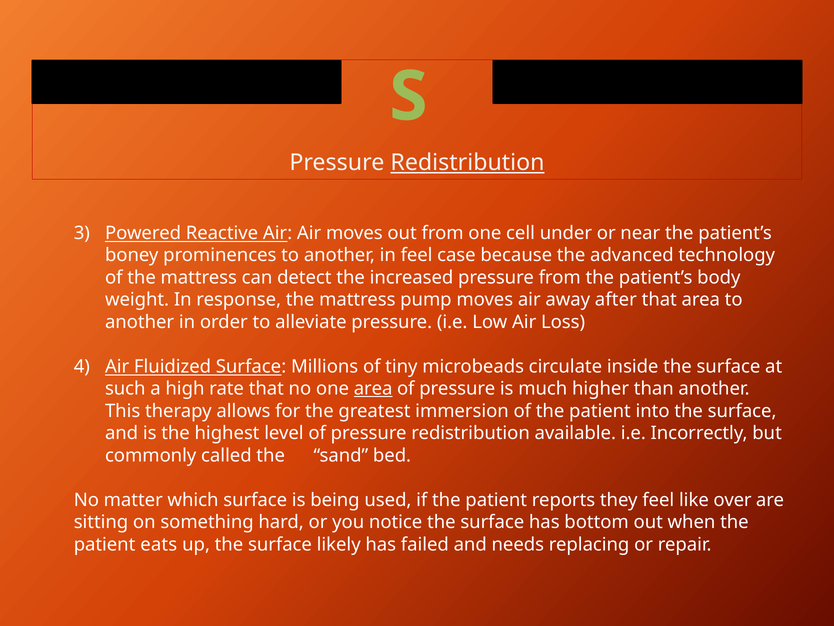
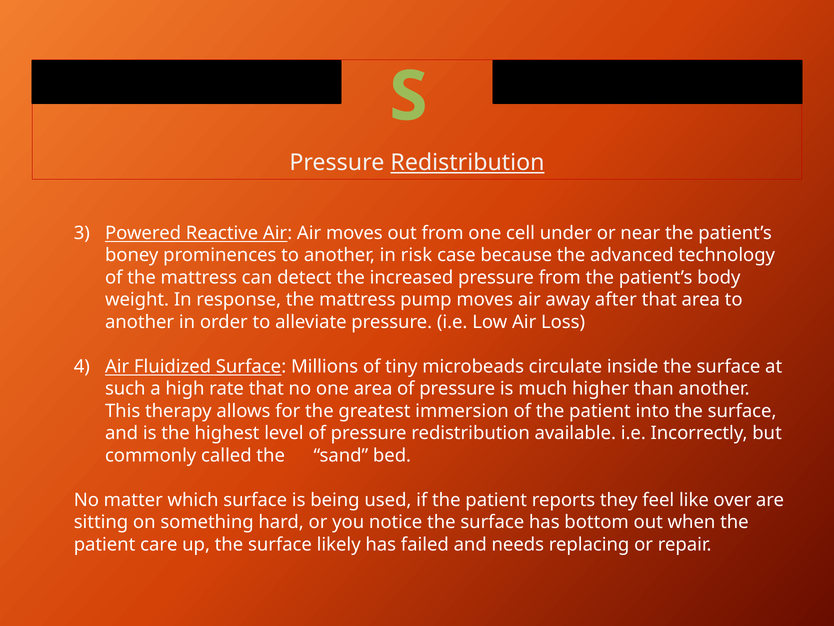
in feel: feel -> risk (416, 255)
area underline: present -> none (373, 388)
eats: eats -> care (159, 544)
